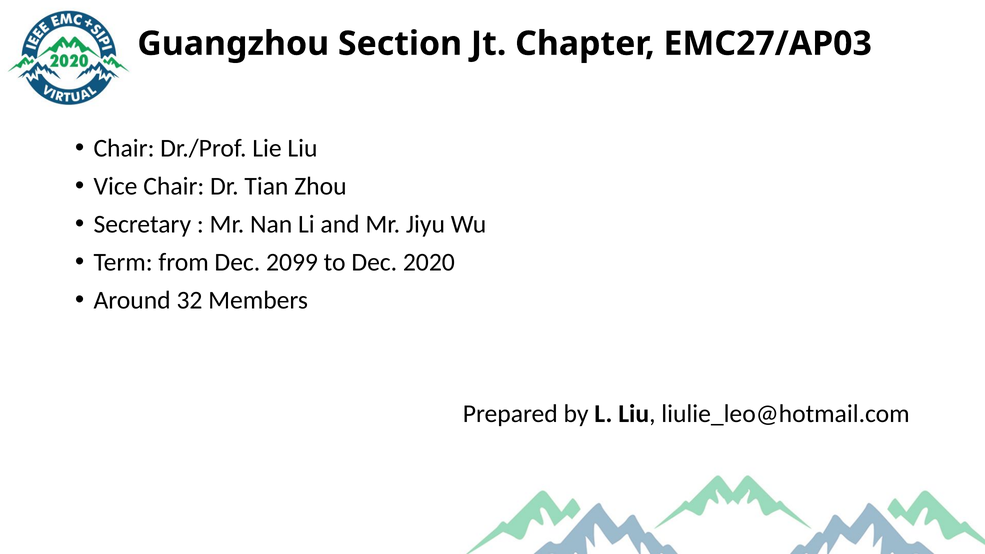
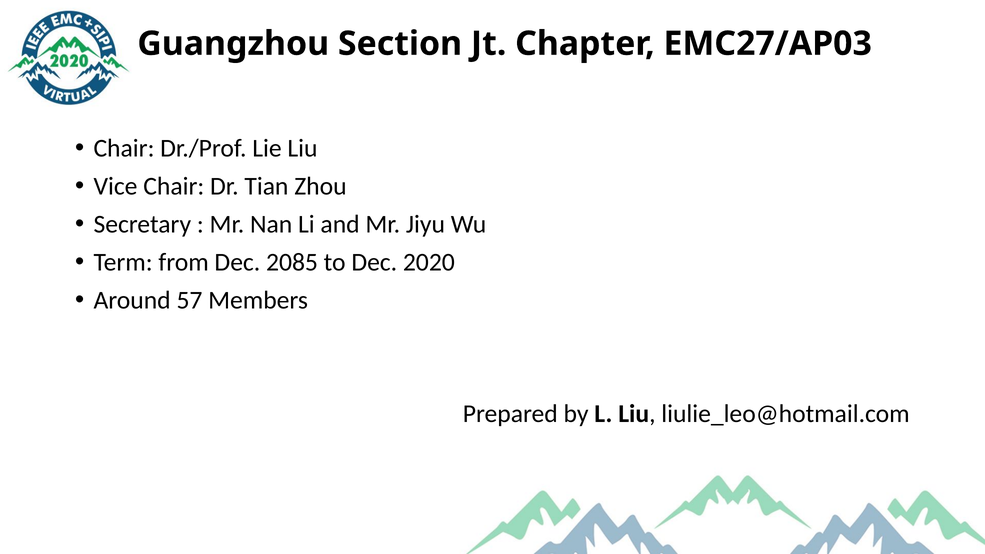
2099: 2099 -> 2085 (292, 262)
32: 32 -> 57 (189, 300)
